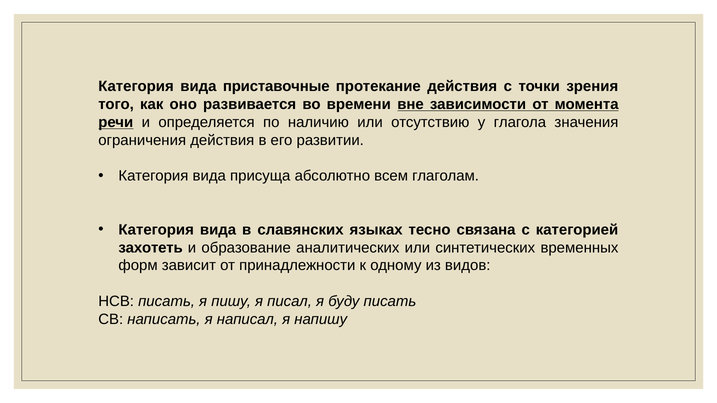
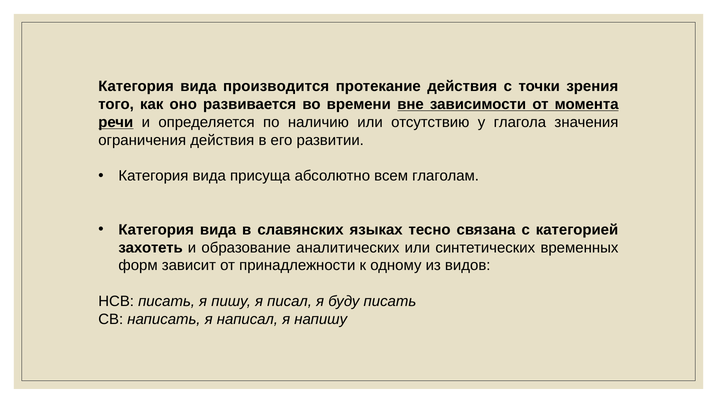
приставочные: приставочные -> производится (276, 86)
